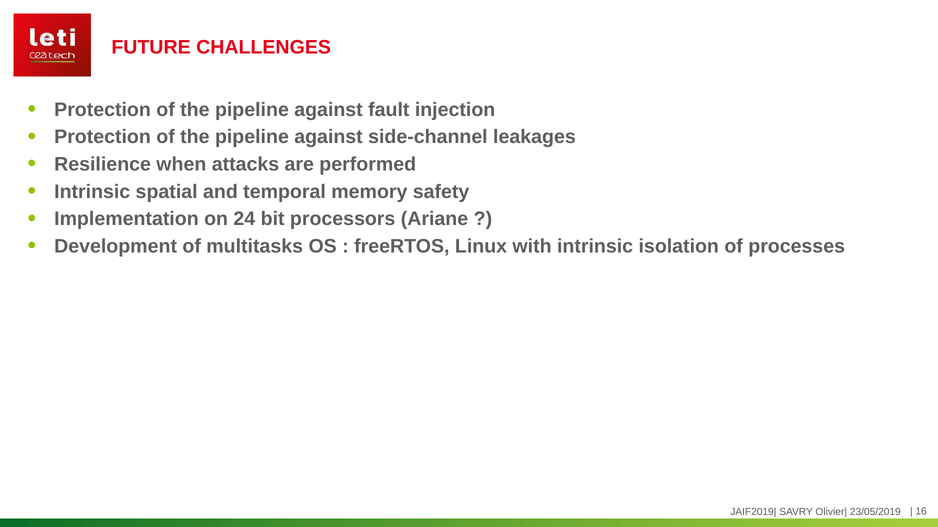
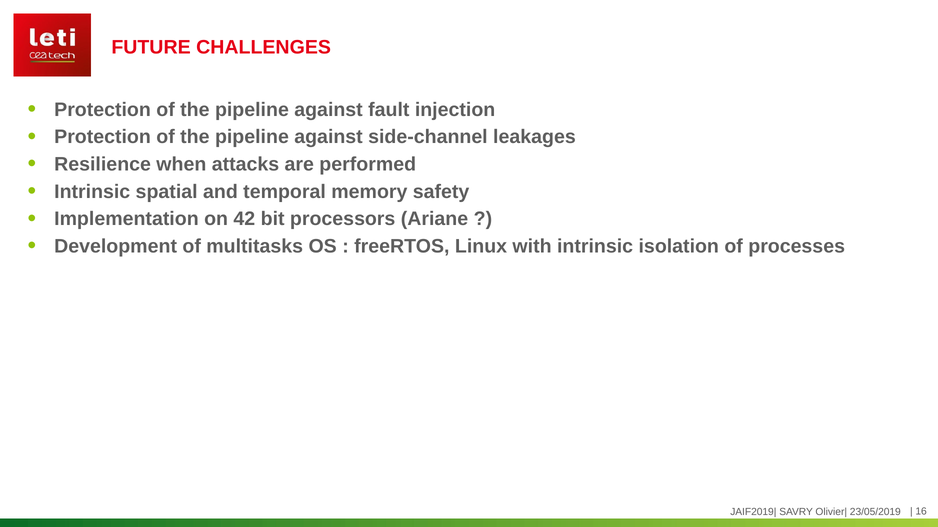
24: 24 -> 42 (244, 219)
